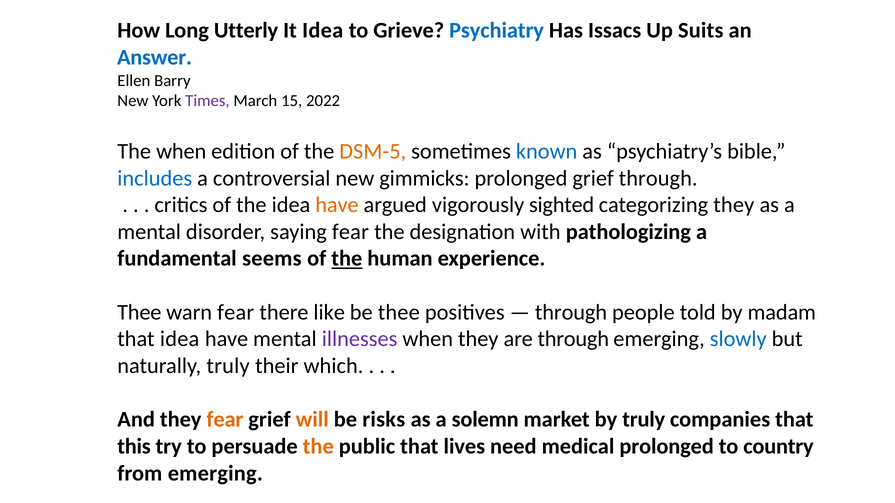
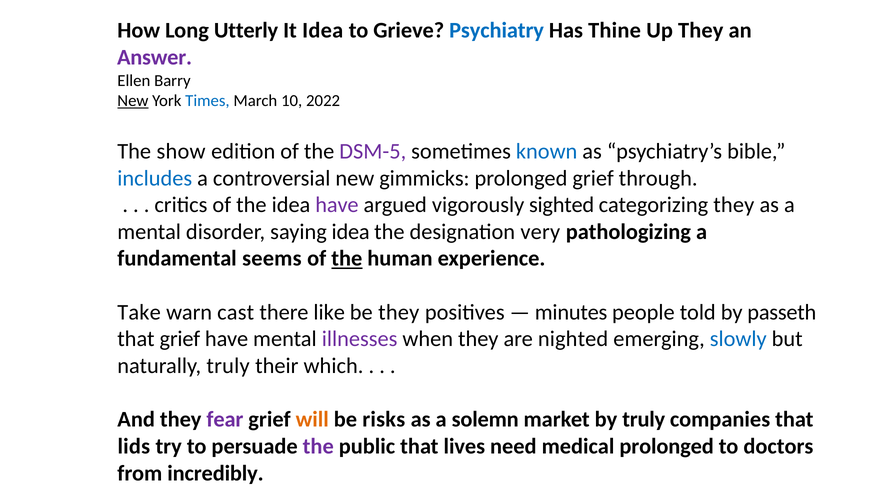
Issacs: Issacs -> Thine (615, 31)
Up Suits: Suits -> They (701, 31)
Answer colour: blue -> purple (154, 57)
New underline: none -> present (133, 101)
Times colour: purple -> blue (207, 101)
15: 15 -> 10 (292, 101)
The when: when -> show (181, 151)
DSM-5 colour: orange -> purple (373, 151)
have colour: orange -> purple (337, 205)
saying fear: fear -> idea (351, 232)
with: with -> very (540, 232)
Thee: Thee -> Take (139, 313)
warn fear: fear -> cast (236, 313)
be thee: thee -> they (399, 313)
through: through -> minutes (571, 313)
madam: madam -> passeth (782, 313)
that idea: idea -> grief (180, 339)
are through: through -> nighted (573, 339)
fear colour: orange -> purple (225, 420)
this: this -> lids (134, 447)
the colour: orange -> purple (318, 447)
country: country -> doctors (778, 447)
from emerging: emerging -> incredibly (215, 474)
